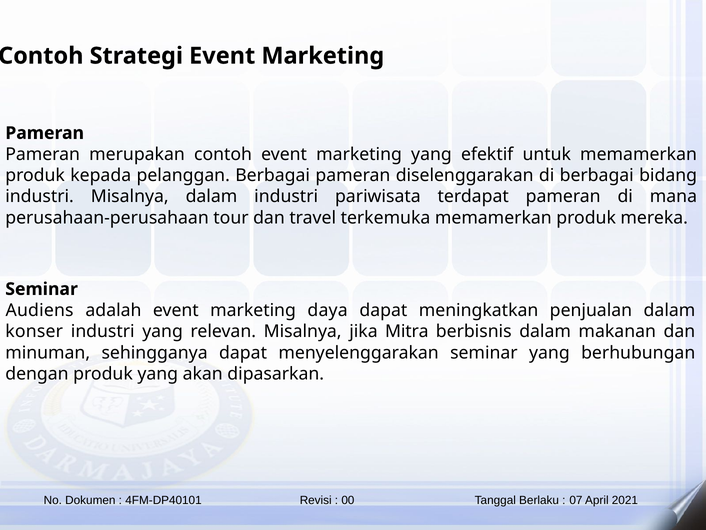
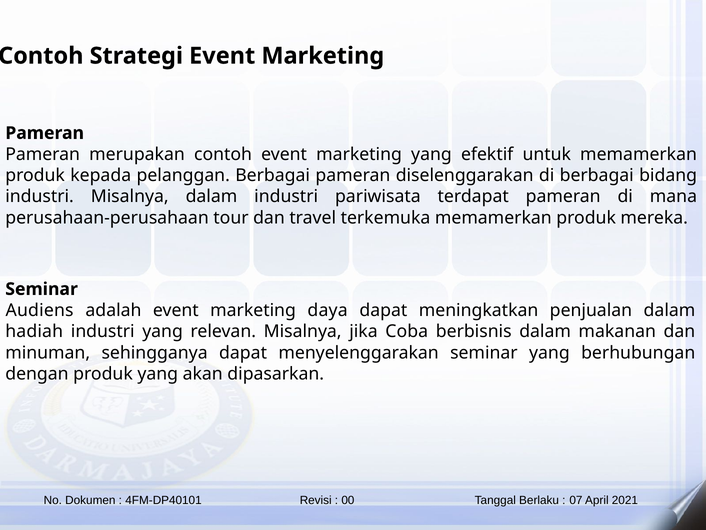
konser: konser -> hadiah (34, 331)
Mitra: Mitra -> Coba (407, 331)
